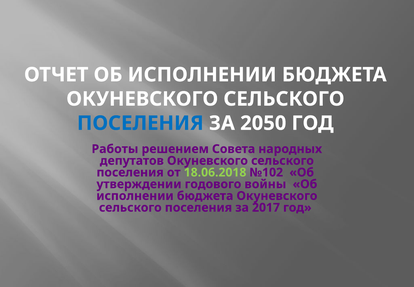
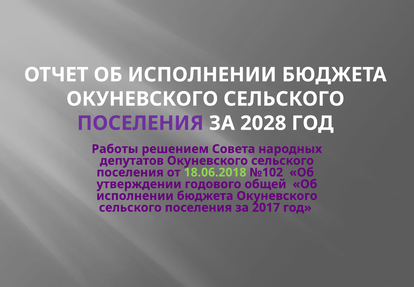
ПОСЕЛЕНИЯ colour: blue -> purple (140, 123)
2050: 2050 -> 2028 (263, 123)
войны: войны -> общей (265, 184)
